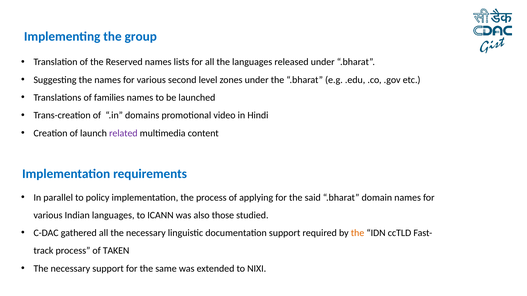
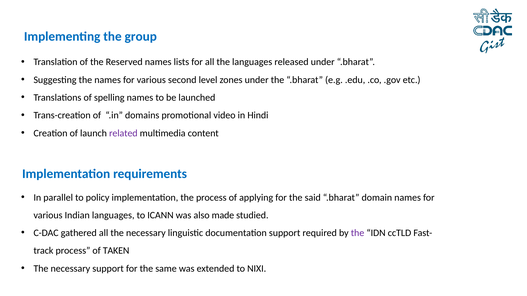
families: families -> spelling (109, 98)
those: those -> made (223, 215)
the colour: orange -> purple (358, 233)
